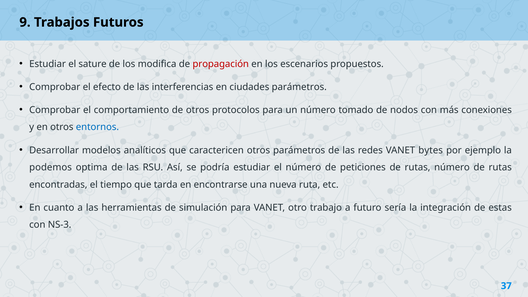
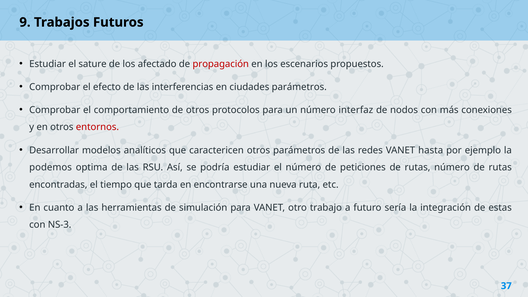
modifica: modifica -> afectado (157, 64)
tomado: tomado -> interfaz (356, 110)
entornos colour: blue -> red (97, 127)
bytes: bytes -> hasta (431, 150)
